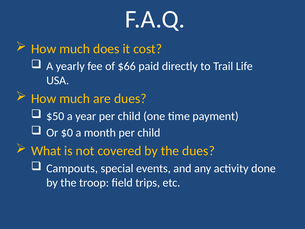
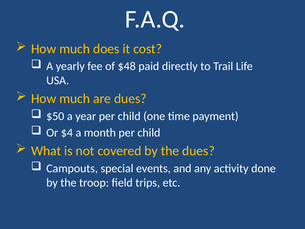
$66: $66 -> $48 (127, 66)
$0: $0 -> $4 (67, 133)
